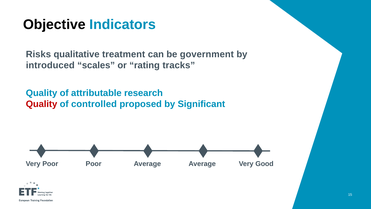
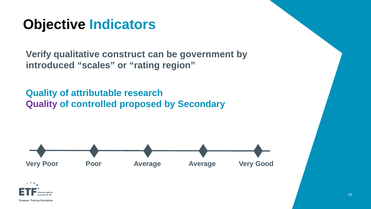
Risks: Risks -> Verify (39, 54)
treatment: treatment -> construct (124, 54)
tracks: tracks -> region (179, 65)
Quality colour: red -> purple (42, 104)
Significant: Significant -> Secondary (201, 104)
